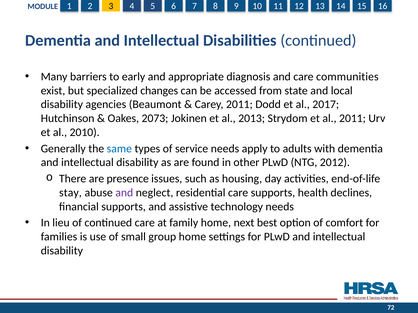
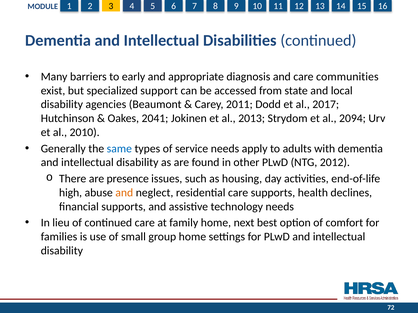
changes: changes -> support (159, 91)
2073: 2073 -> 2041 (155, 119)
al 2011: 2011 -> 2094 (352, 119)
stay: stay -> high (71, 193)
and colour: purple -> orange (124, 193)
